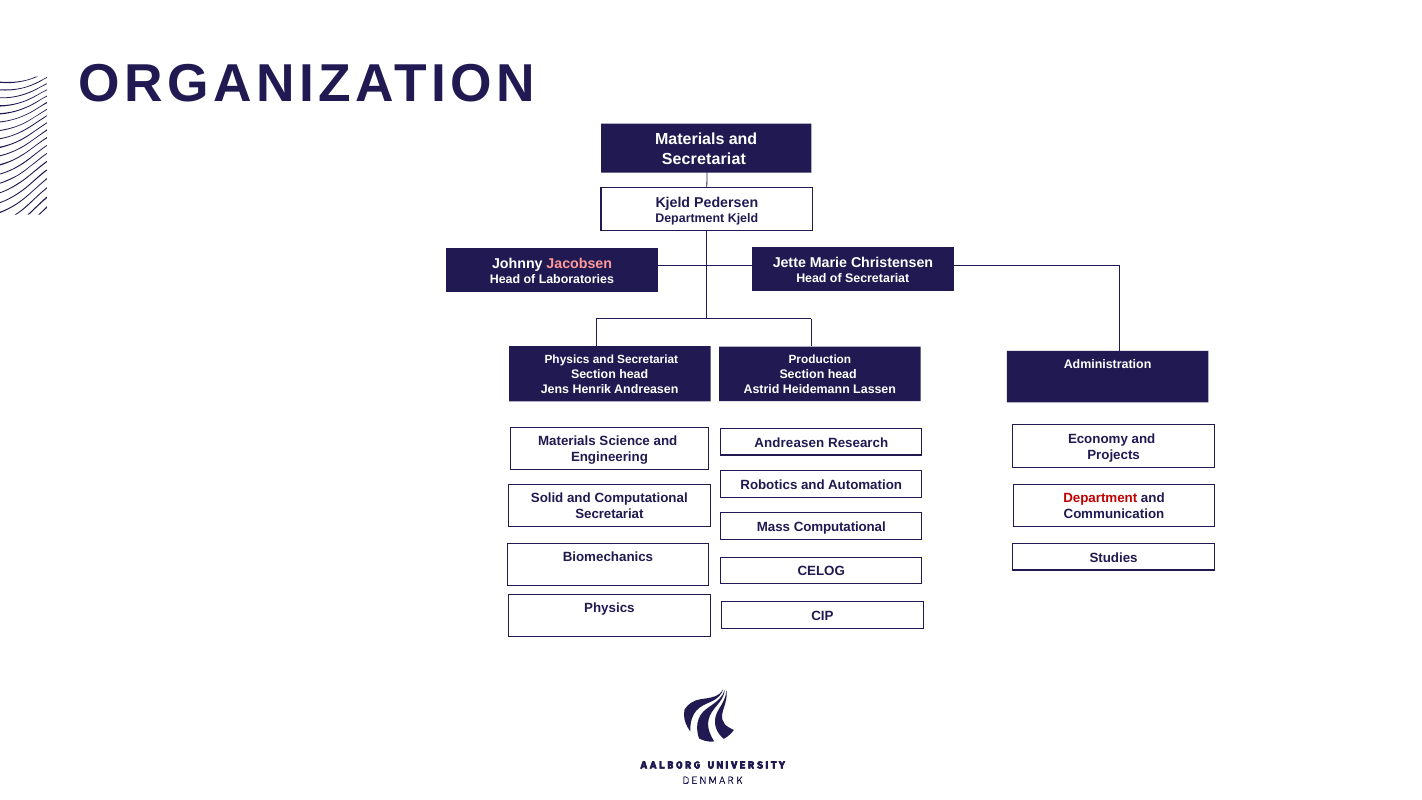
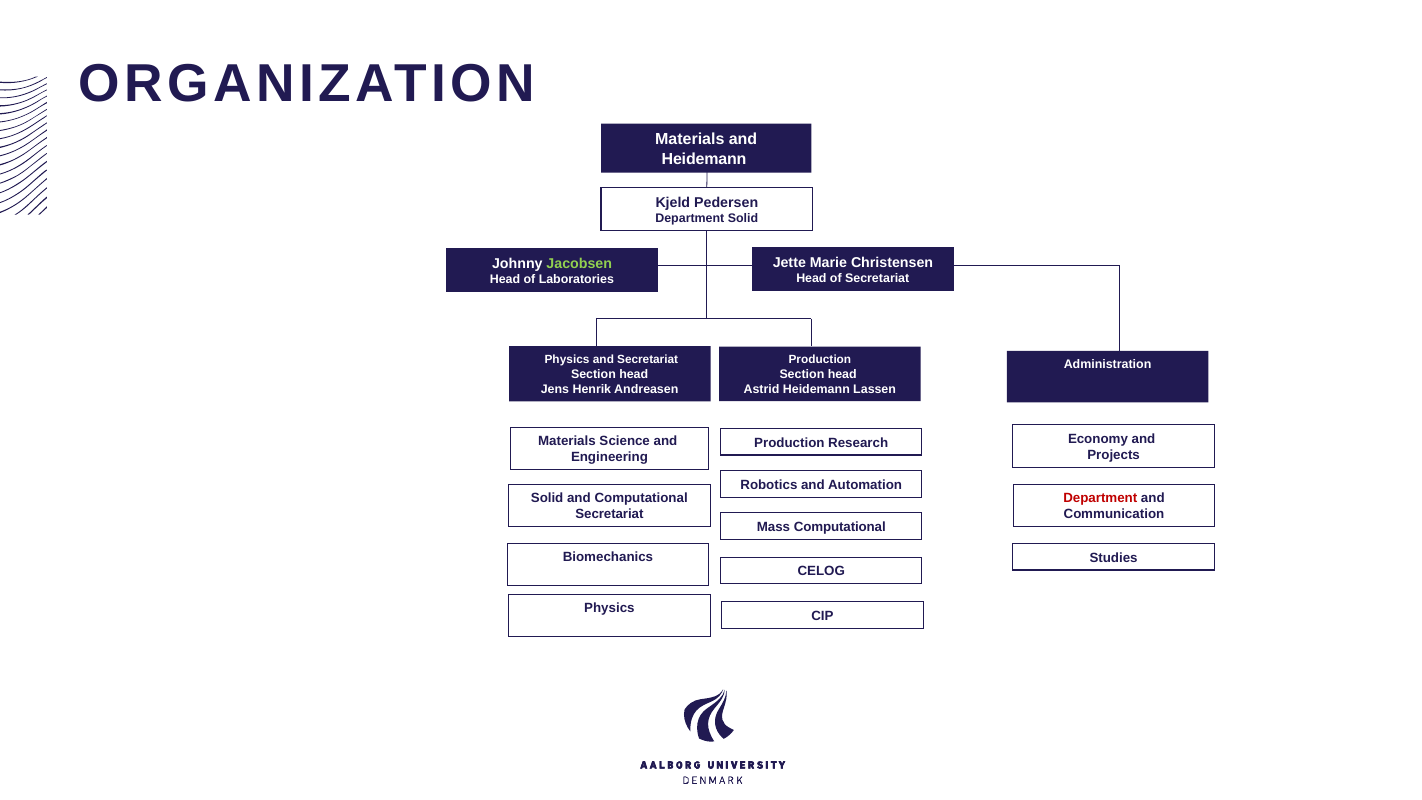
Secretariat: Secretariat -> Heidemann (704, 159)
Department Kjeld: Kjeld -> Solid (743, 219)
Jacobsen colour: pink -> light green (579, 263)
Andreasen: Andreasen -> Production (789, 443)
